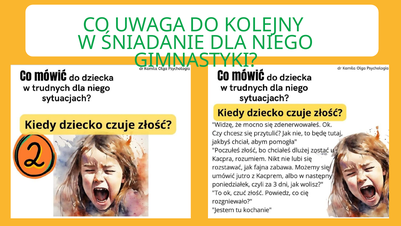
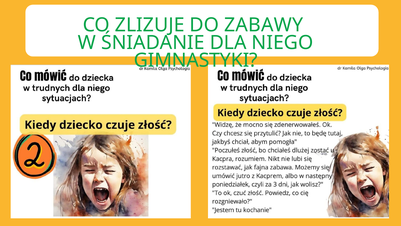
UWAGA: UWAGA -> ZLIZUJE (150, 25)
KOLEJNY: KOLEJNY -> ZABAWY (264, 25)
